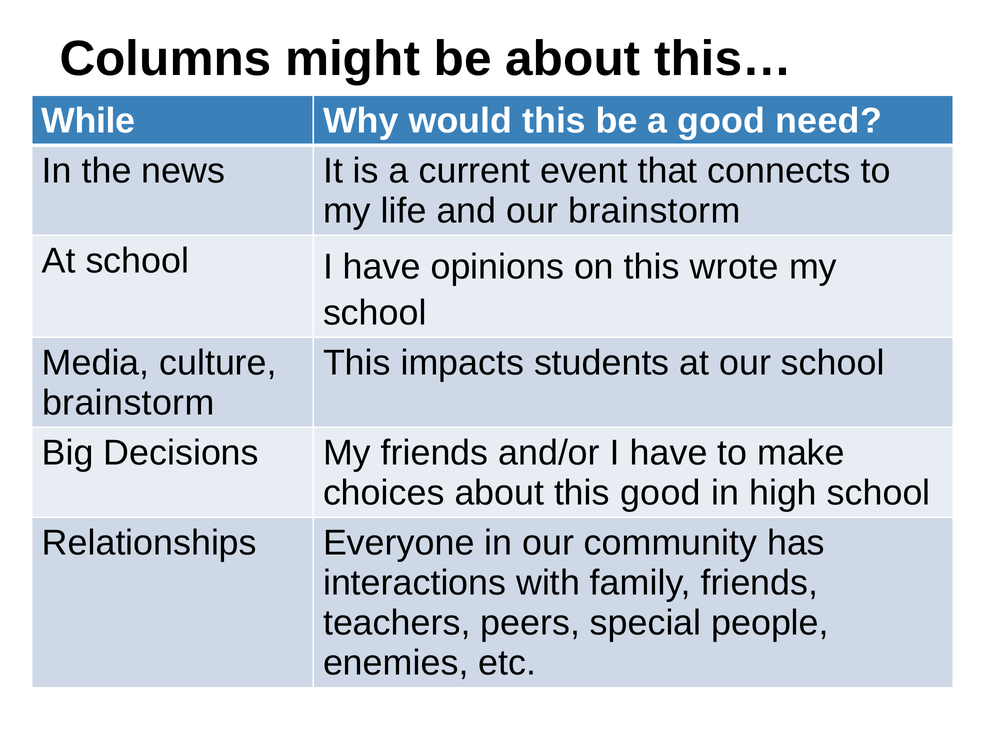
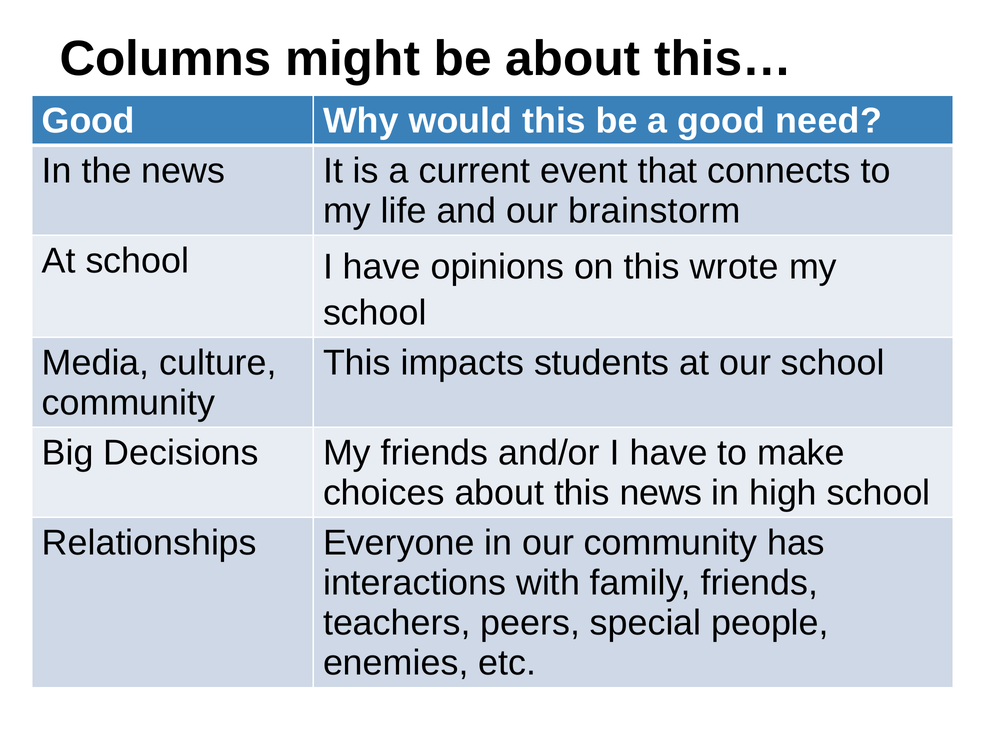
While: While -> Good (88, 121)
brainstorm: brainstorm -> community (128, 403)
this good: good -> news (661, 493)
